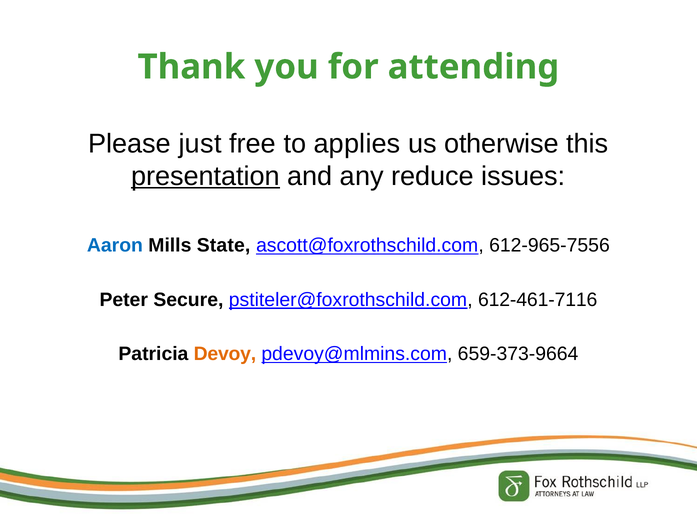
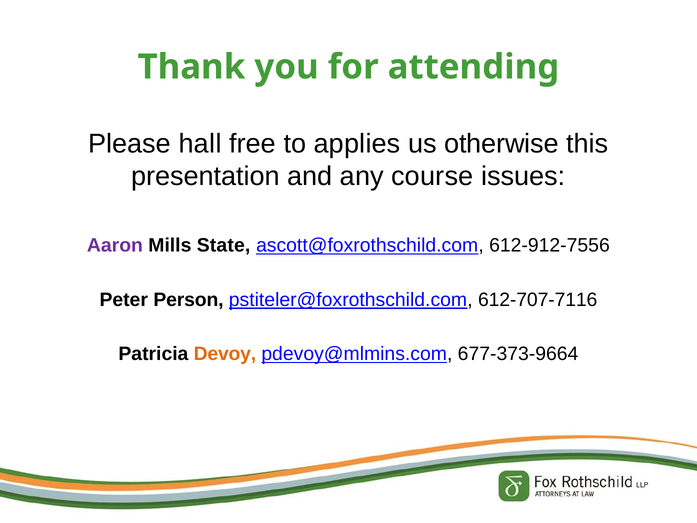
just: just -> hall (200, 144)
presentation underline: present -> none (205, 176)
reduce: reduce -> course (432, 176)
Aaron colour: blue -> purple (115, 245)
612-965-7556: 612-965-7556 -> 612-912-7556 (549, 245)
Secure: Secure -> Person (188, 300)
612-461-7116: 612-461-7116 -> 612-707-7116 (538, 300)
659-373-9664: 659-373-9664 -> 677-373-9664 (518, 354)
